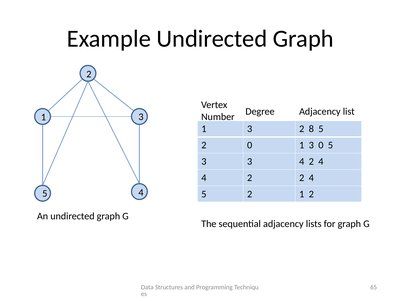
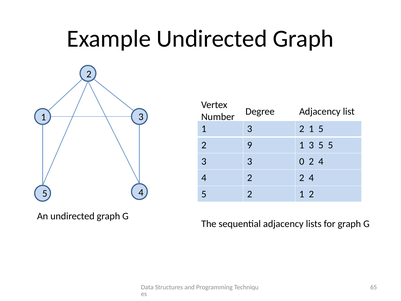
3 2 8: 8 -> 1 (311, 129)
2 0: 0 -> 9 (250, 145)
0: 0 -> 5 (321, 145)
3 4: 4 -> 0 (302, 161)
